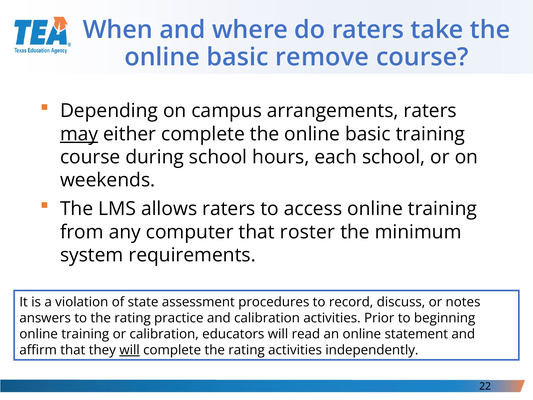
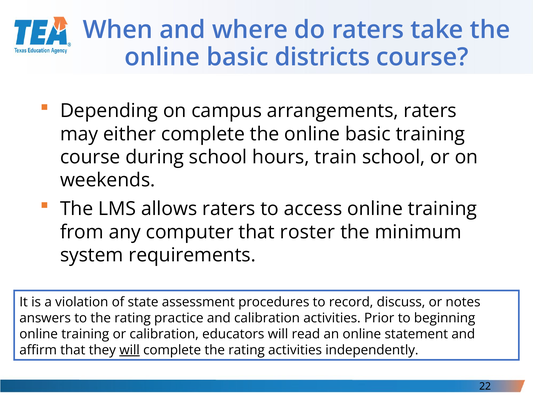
remove: remove -> districts (322, 57)
may underline: present -> none (79, 134)
each: each -> train (336, 157)
